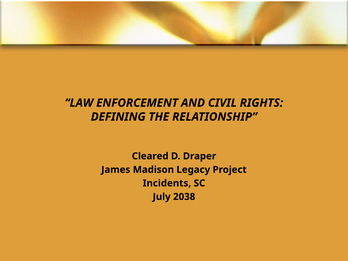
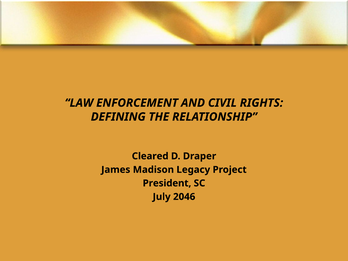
Incidents: Incidents -> President (167, 183)
2038: 2038 -> 2046 (184, 197)
